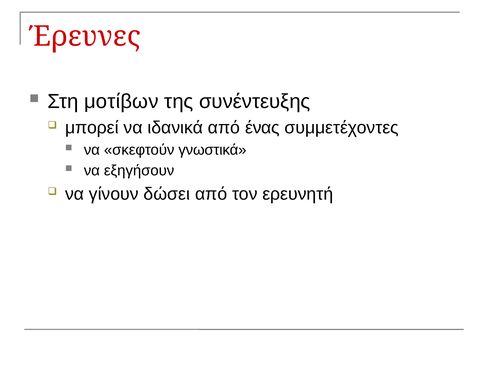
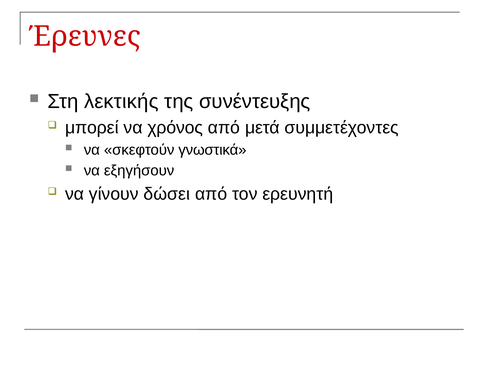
μοτίβων: μοτίβων -> λεκτικής (121, 101)
ιδανικά: ιδανικά -> χρόνος (175, 128)
ένας: ένας -> μετά (262, 128)
